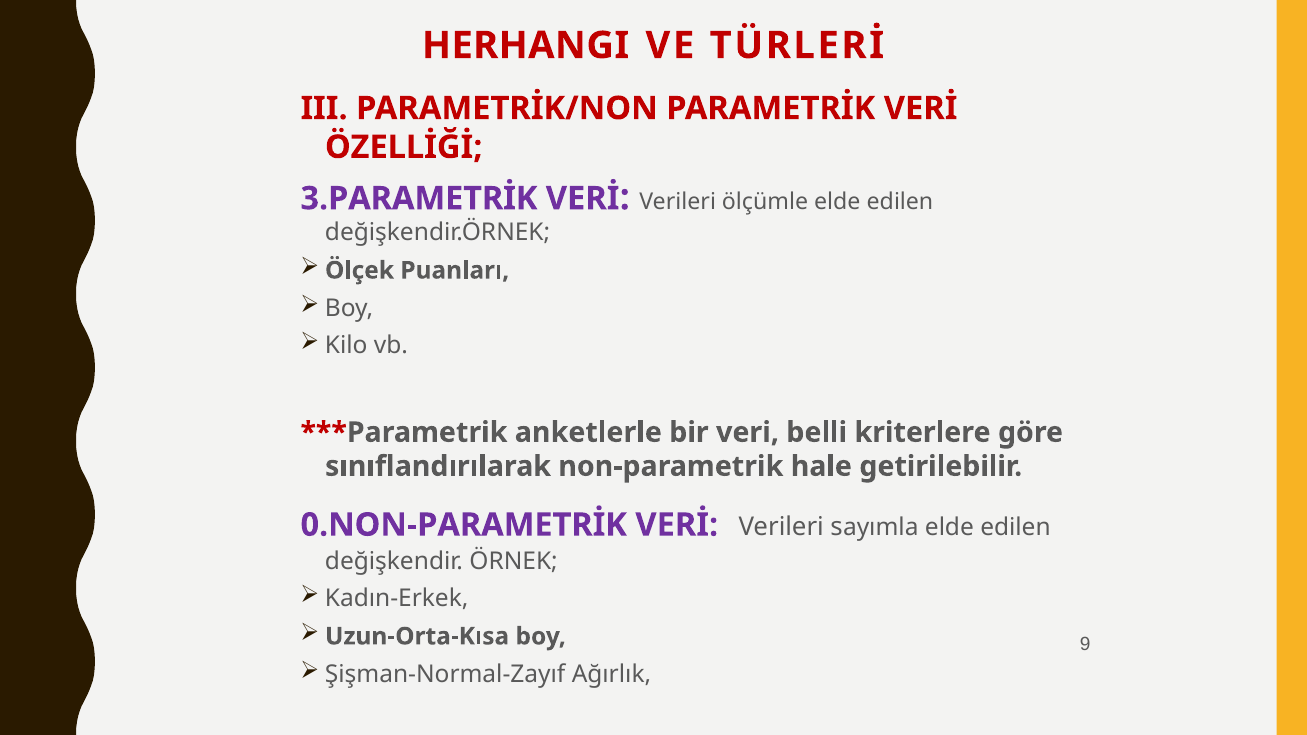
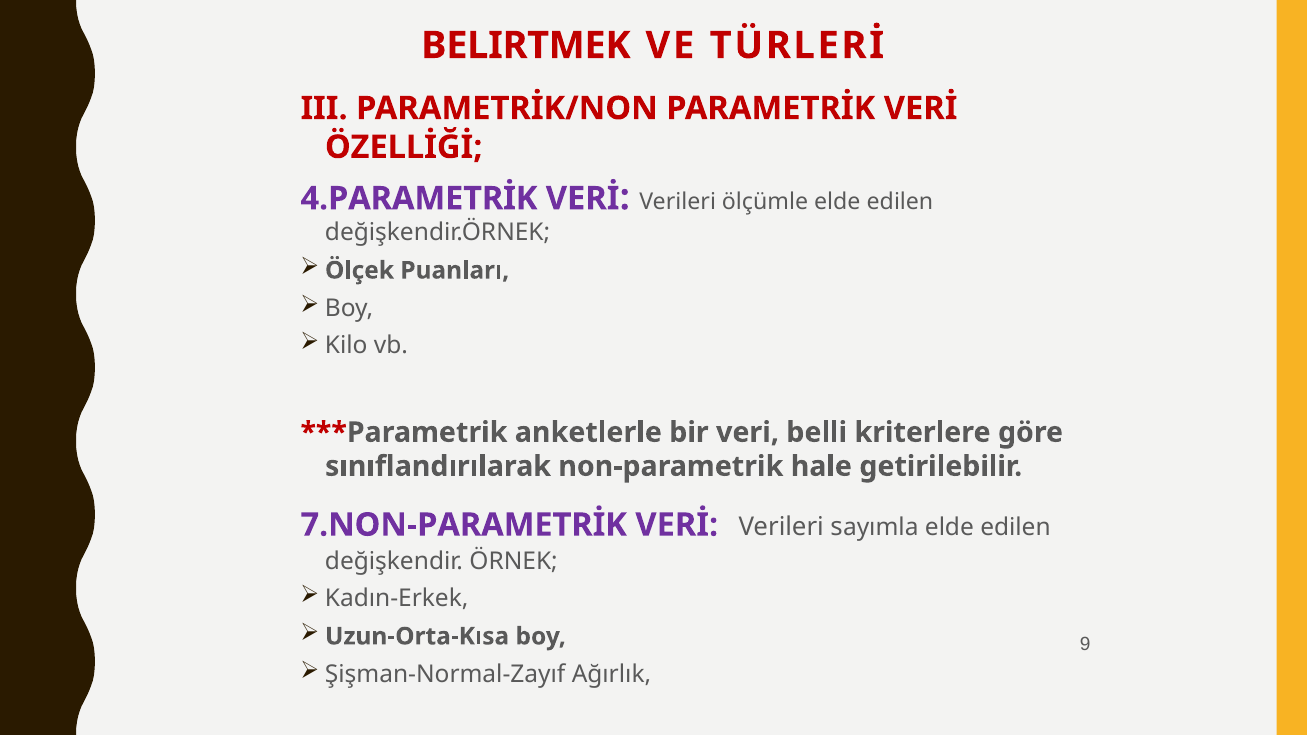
HERHANGI: HERHANGI -> BELIRTMEK (526, 45)
3.PARAMETRİK: 3.PARAMETRİK -> 4.PARAMETRİK (419, 199)
0.NON-PARAMETRİK: 0.NON-PARAMETRİK -> 7.NON-PARAMETRİK (464, 525)
